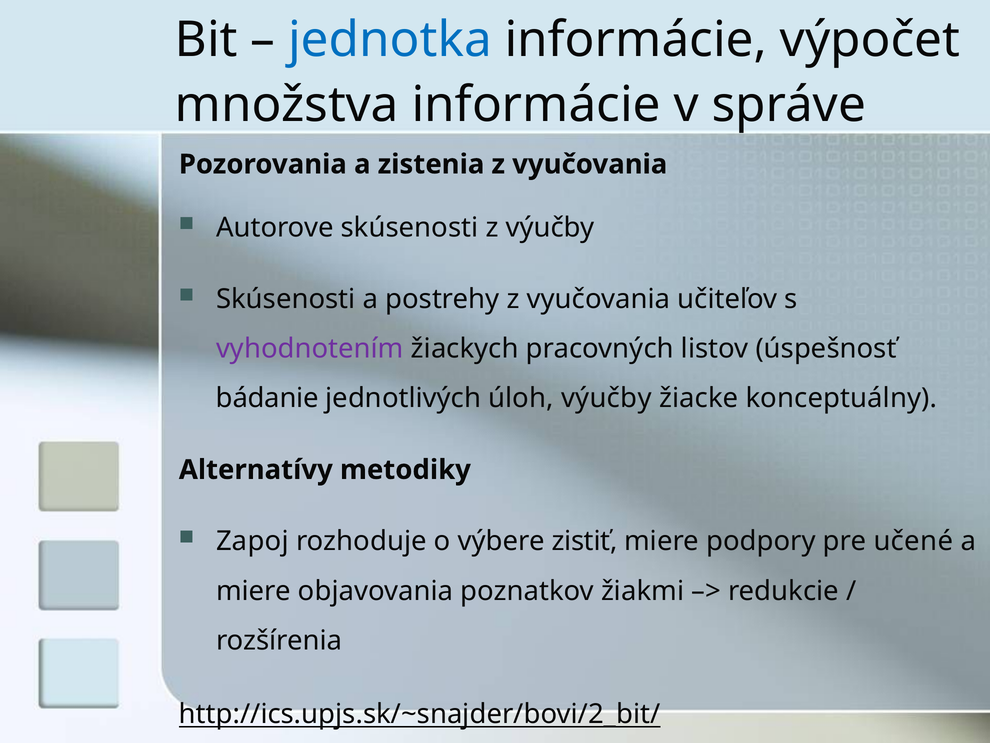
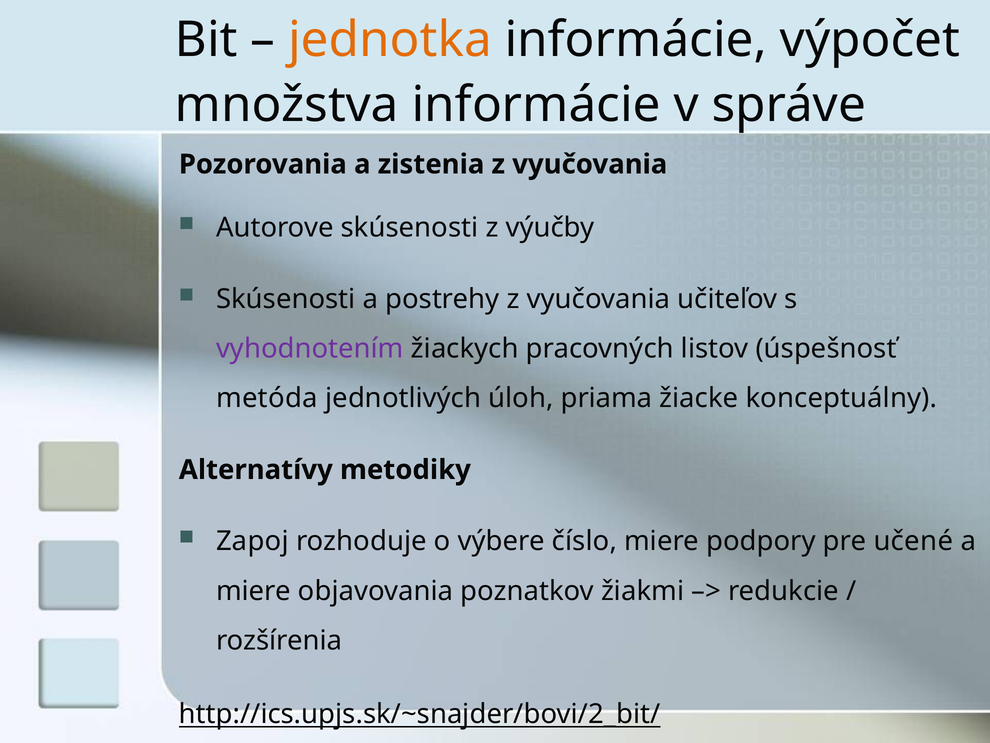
jednotka colour: blue -> orange (390, 40)
bádanie: bádanie -> metóda (267, 398)
úloh výučby: výučby -> priama (607, 398)
zistiť: zistiť -> číslo (584, 541)
